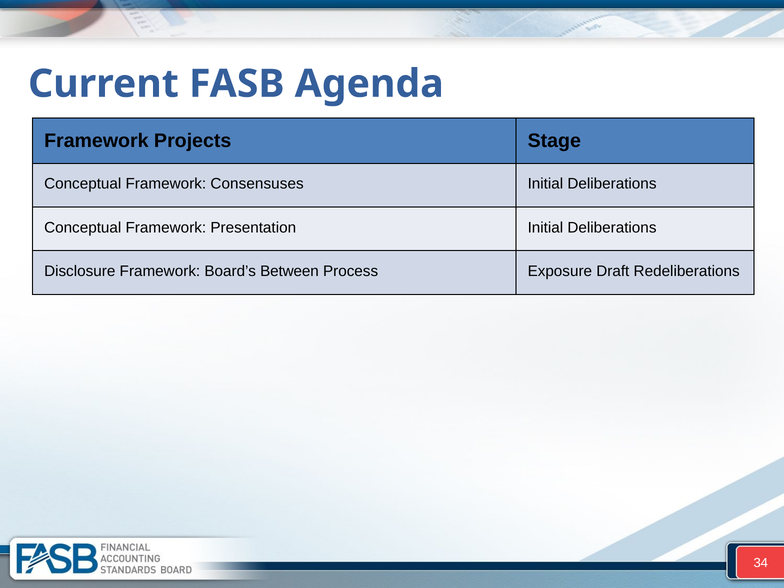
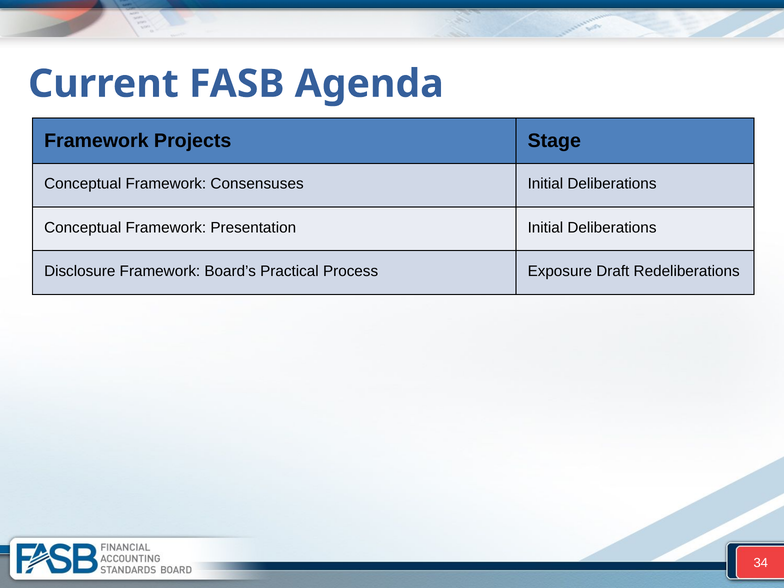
Between: Between -> Practical (289, 271)
